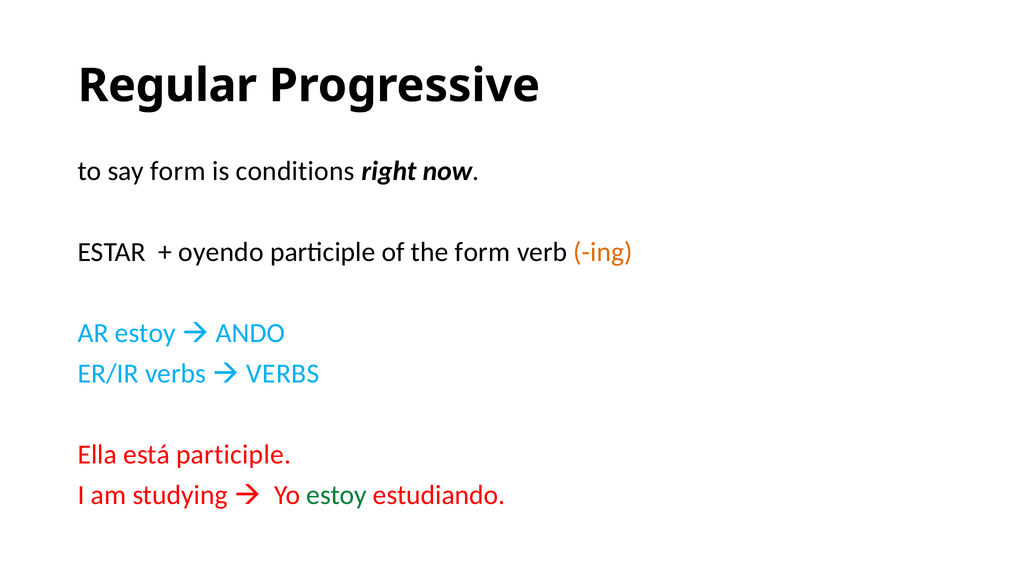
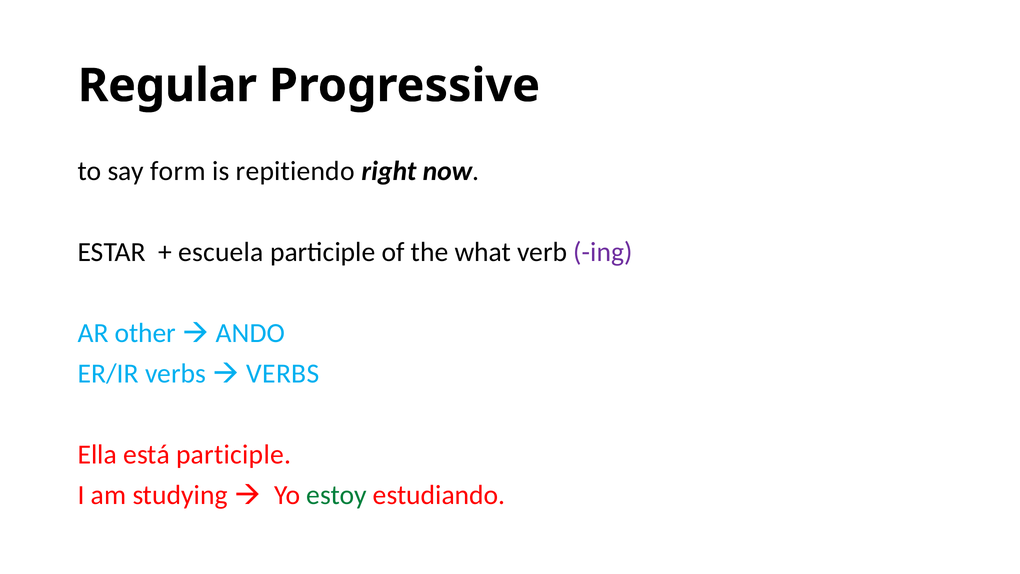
conditions: conditions -> repitiendo (295, 171)
oyendo: oyendo -> escuela (221, 252)
the form: form -> what (483, 252)
ing colour: orange -> purple (603, 252)
AR estoy: estoy -> other (145, 333)
